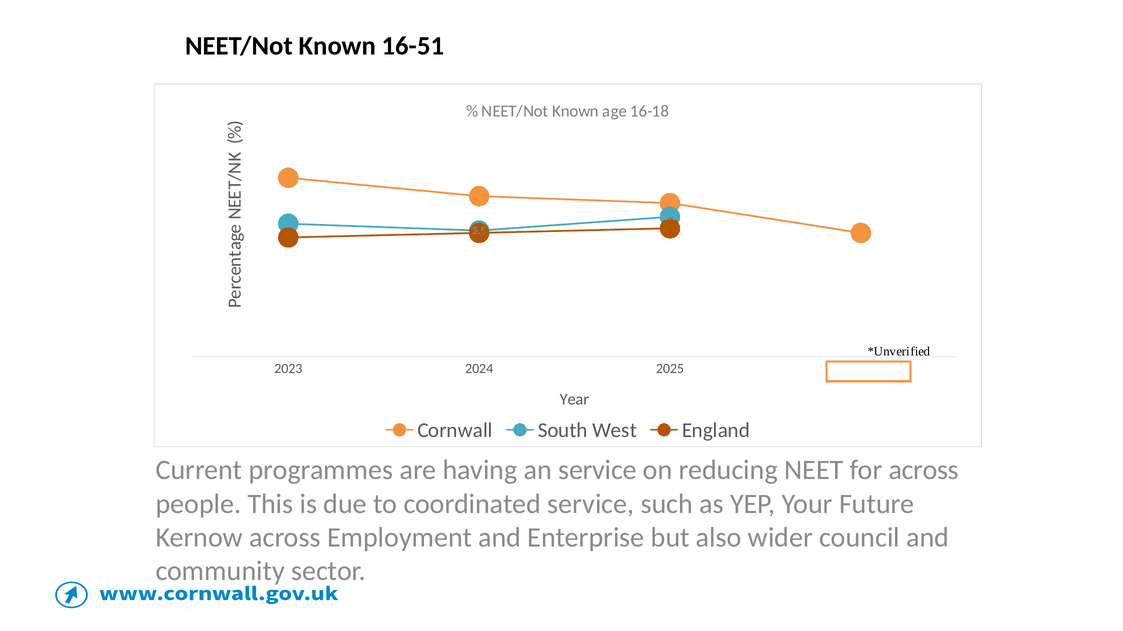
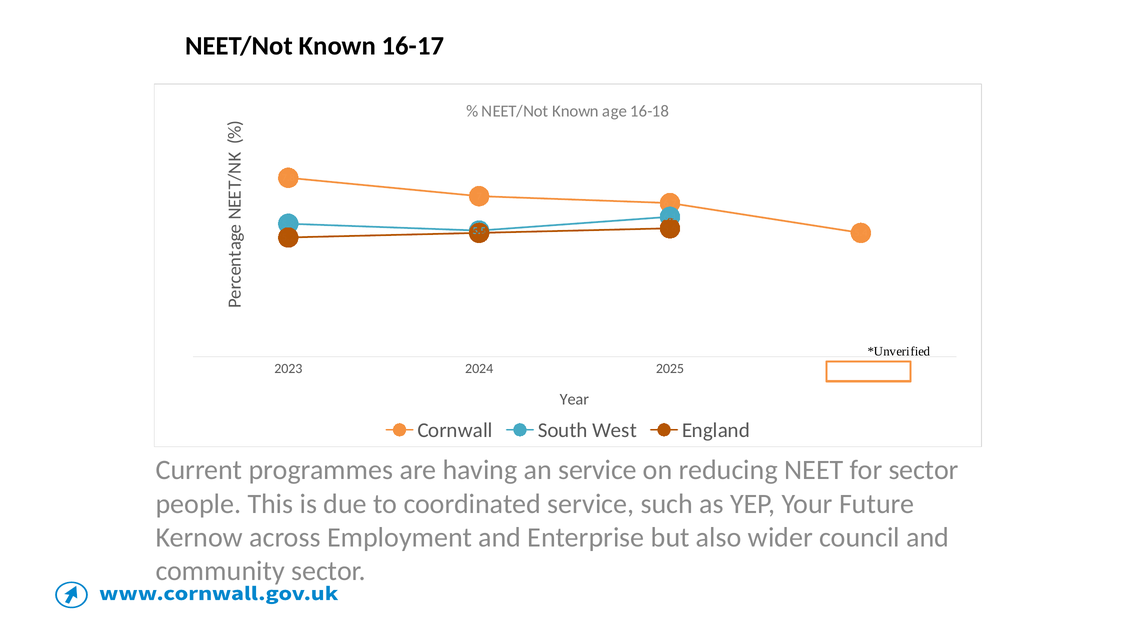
16-51: 16-51 -> 16-17 (413, 46)
for across: across -> sector (924, 471)
